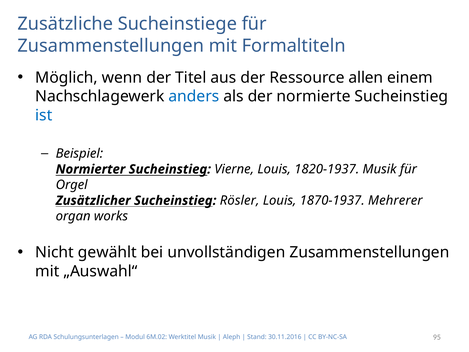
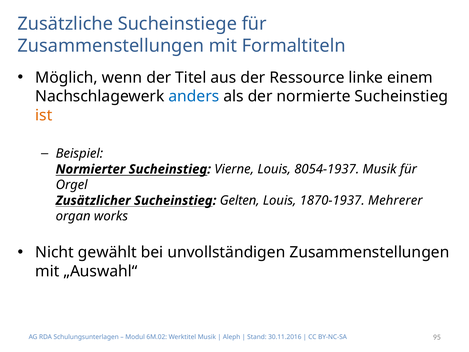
allen: allen -> linke (366, 78)
ist colour: blue -> orange (44, 115)
1820-1937: 1820-1937 -> 8054-1937 (327, 169)
Rösler: Rösler -> Gelten (240, 200)
